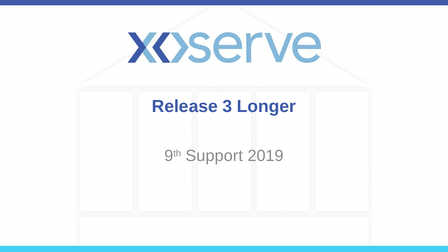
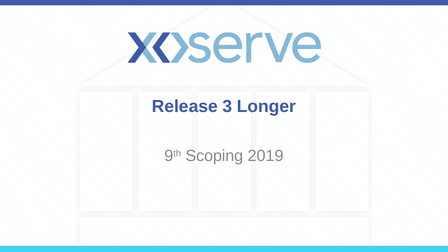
Support: Support -> Scoping (214, 156)
